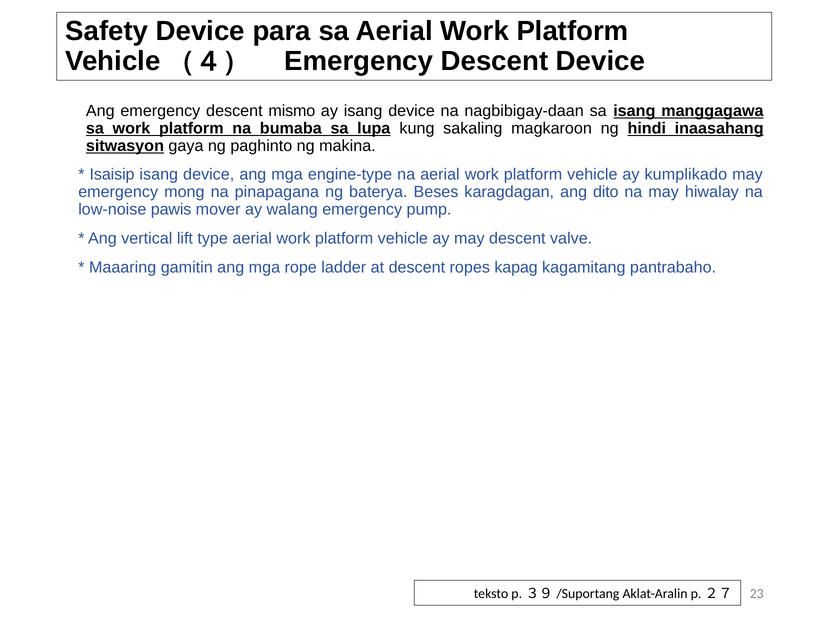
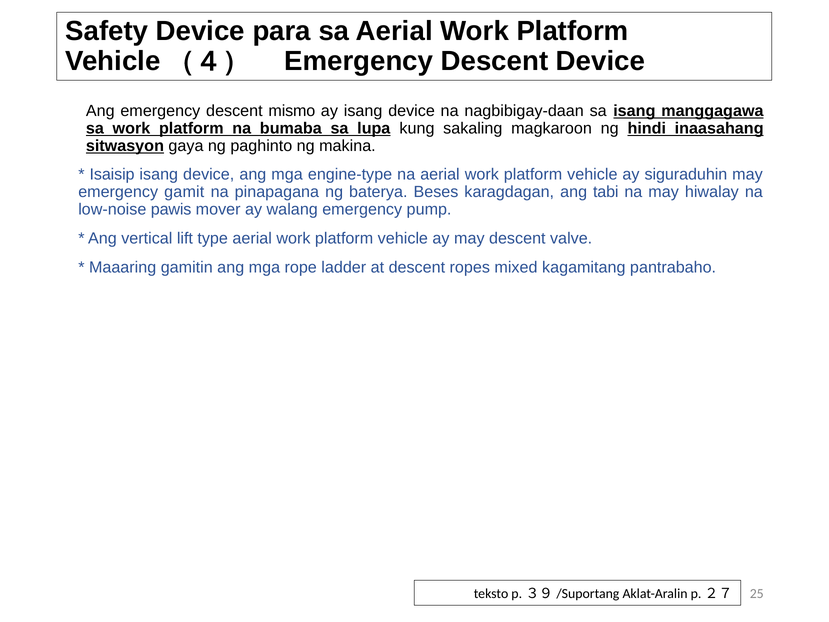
kumplikado: kumplikado -> siguraduhin (686, 175)
mong: mong -> gamit (184, 192)
dito: dito -> tabi (606, 192)
kapag: kapag -> mixed (516, 267)
23: 23 -> 25 (757, 594)
